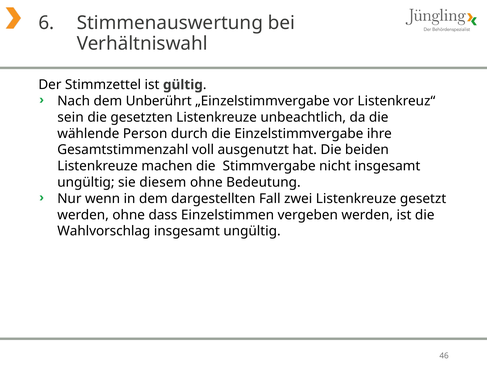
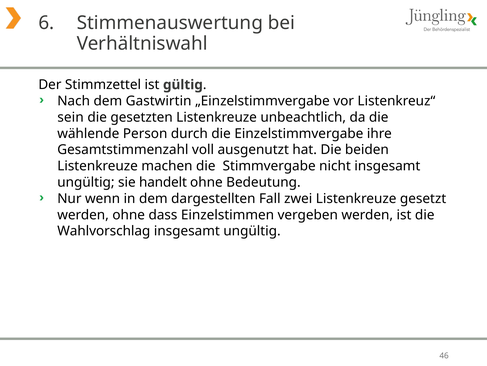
Unberührt: Unberührt -> Gastwirtin (159, 101)
diesem: diesem -> handelt (163, 182)
